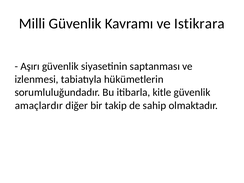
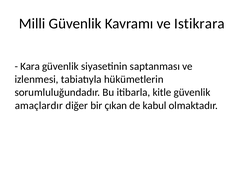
Aşırı: Aşırı -> Kara (30, 66)
takip: takip -> çıkan (116, 105)
sahip: sahip -> kabul (155, 105)
